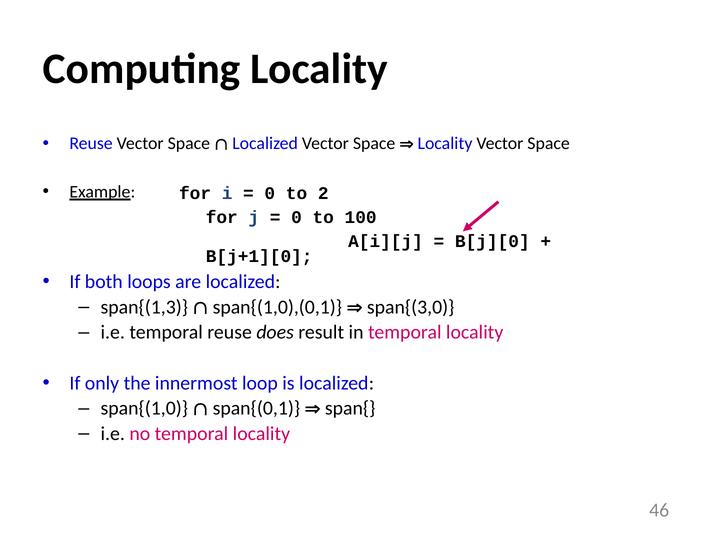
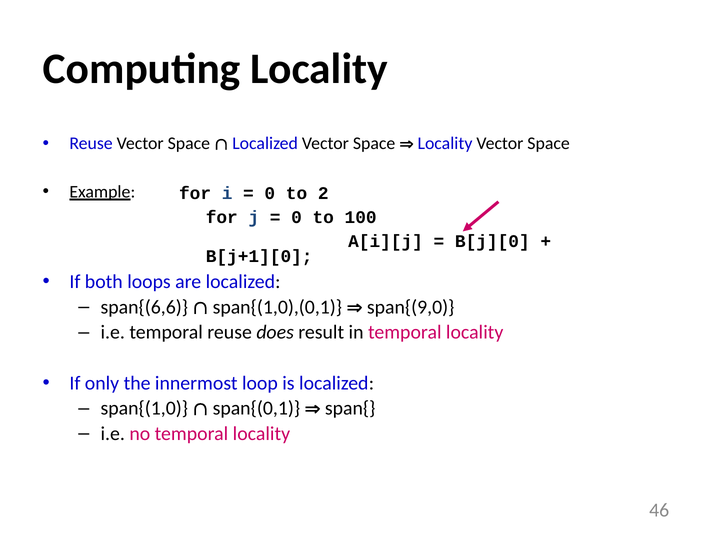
span{(1,3: span{(1,3 -> span{(6,6 (144, 307)
span{(3,0: span{(3,0 -> span{(9,0 (411, 307)
